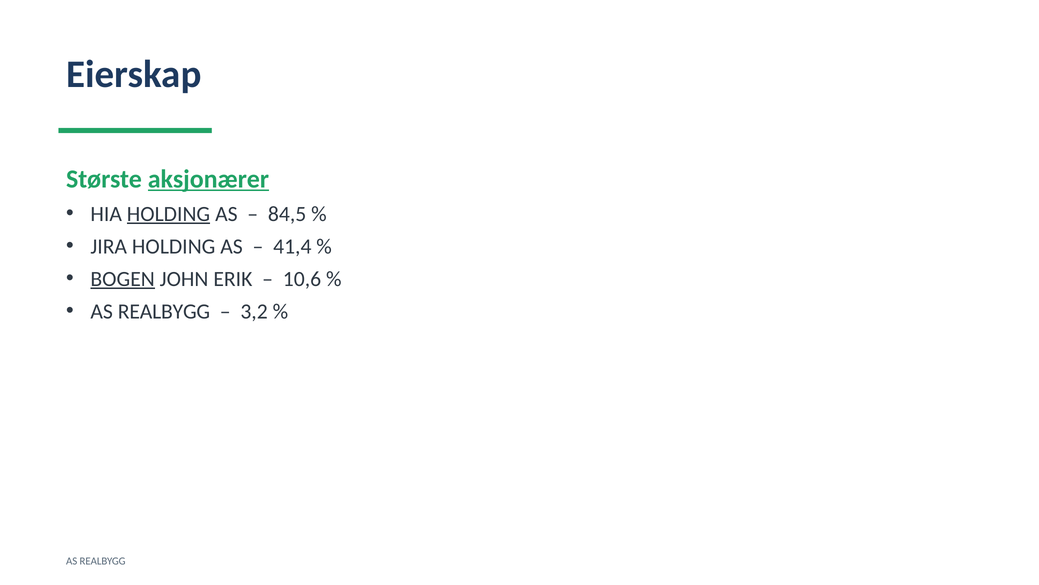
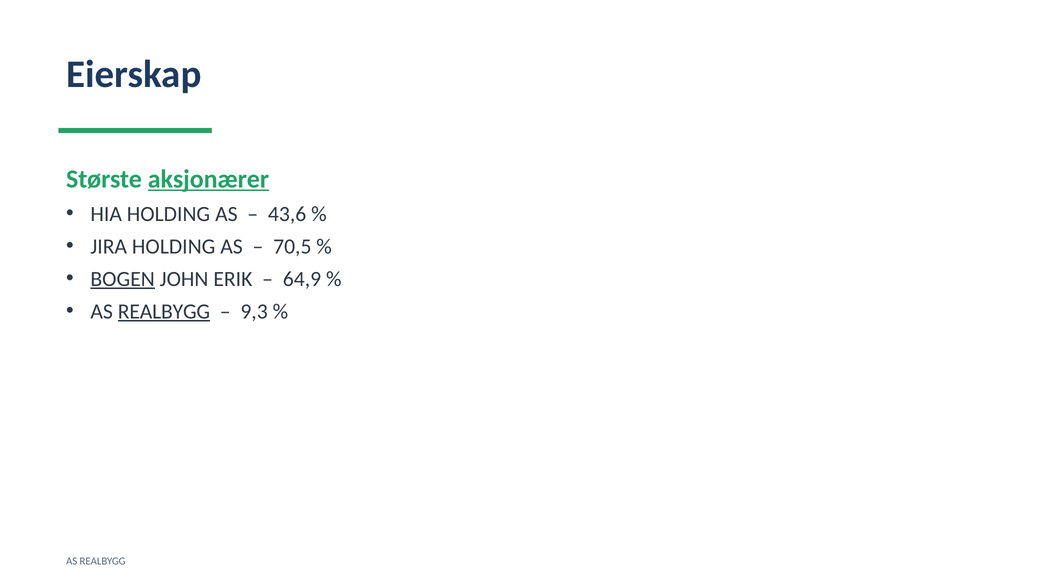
HOLDING underline: present -> none (168, 214)
84,5: 84,5 -> 43,6 (287, 214)
41,4: 41,4 -> 70,5 (292, 246)
10,6: 10,6 -> 64,9 (302, 279)
REALBYGG underline: none -> present (164, 311)
3,2: 3,2 -> 9,3 (254, 311)
